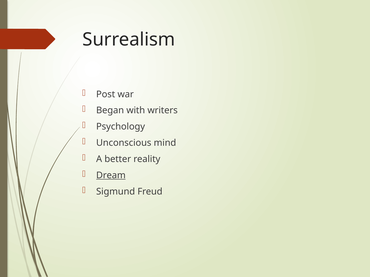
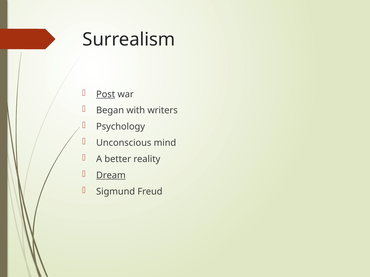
Post underline: none -> present (106, 94)
